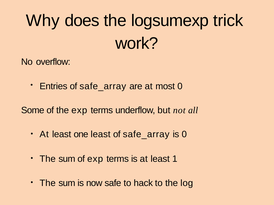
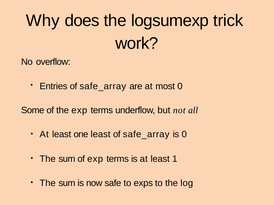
hack: hack -> exps (143, 183)
